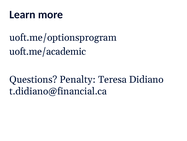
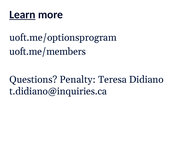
Learn underline: none -> present (22, 15)
uoft.me/academic: uoft.me/academic -> uoft.me/members (48, 51)
t.didiano@financial.ca: t.didiano@financial.ca -> t.didiano@inquiries.ca (58, 91)
